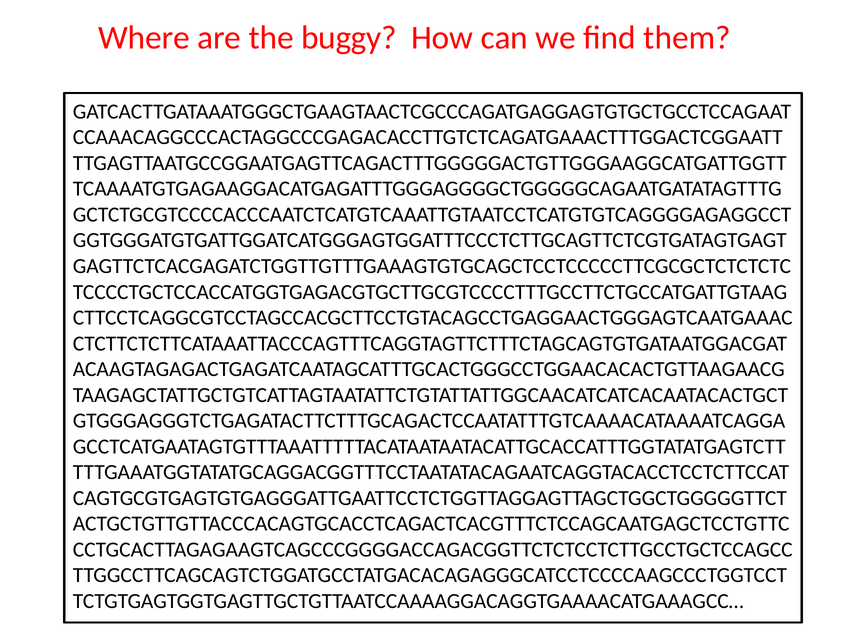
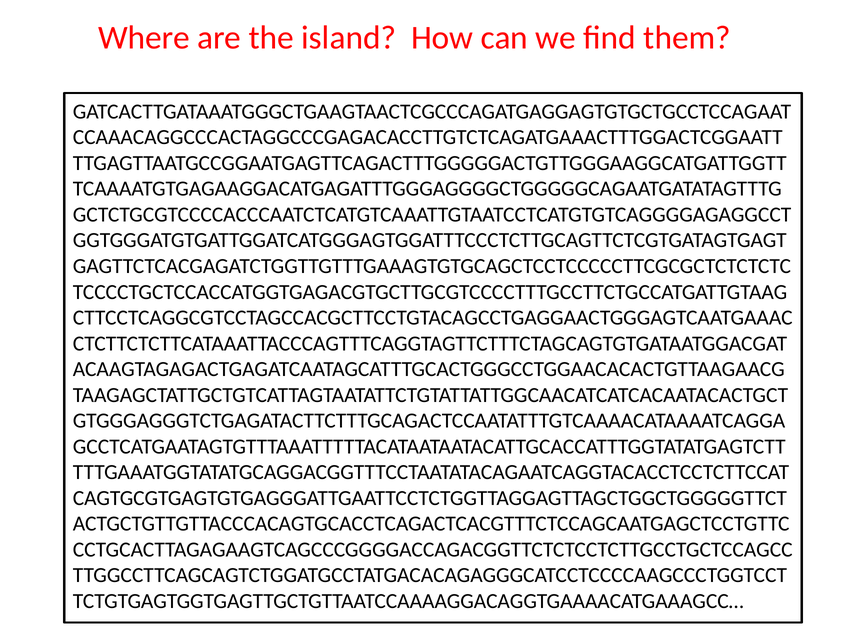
buggy: buggy -> island (349, 38)
